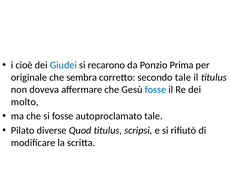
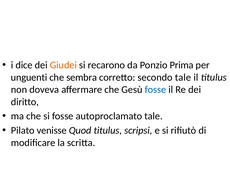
cioè: cioè -> dice (24, 65)
Giudei colour: blue -> orange (63, 65)
originale: originale -> unguenti (29, 78)
molto: molto -> diritto (25, 102)
diverse: diverse -> venisse (52, 131)
